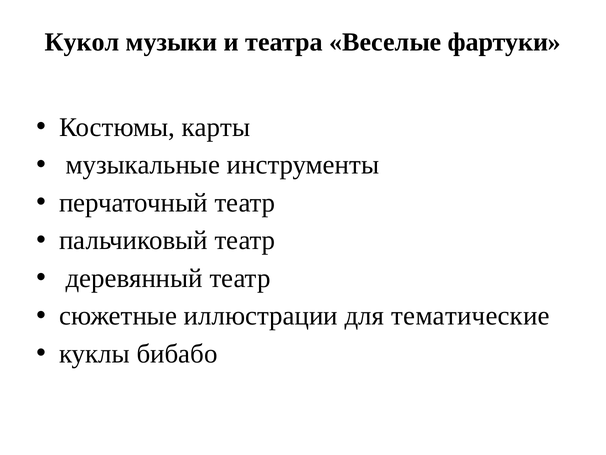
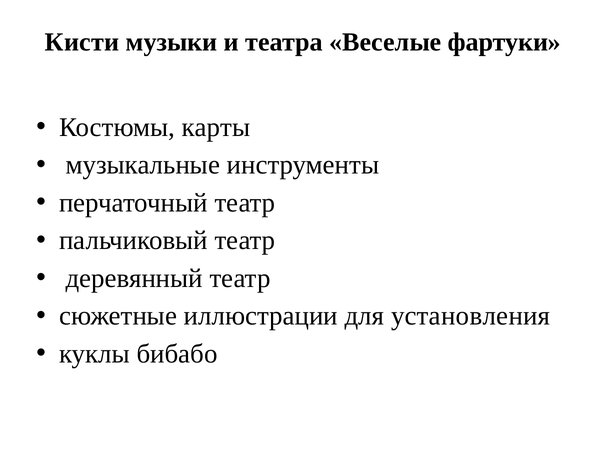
Кукол: Кукол -> Кисти (82, 42)
тематические: тематические -> установления (471, 316)
